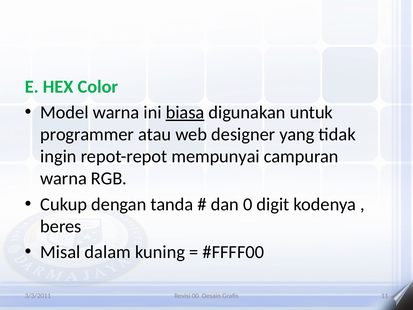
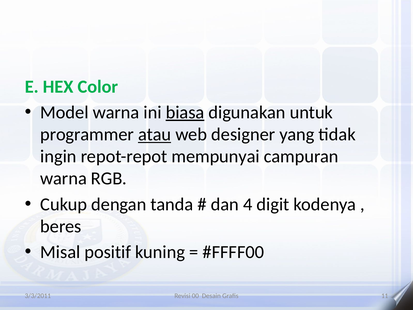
atau underline: none -> present (155, 134)
0: 0 -> 4 (248, 204)
dalam: dalam -> positif (108, 252)
